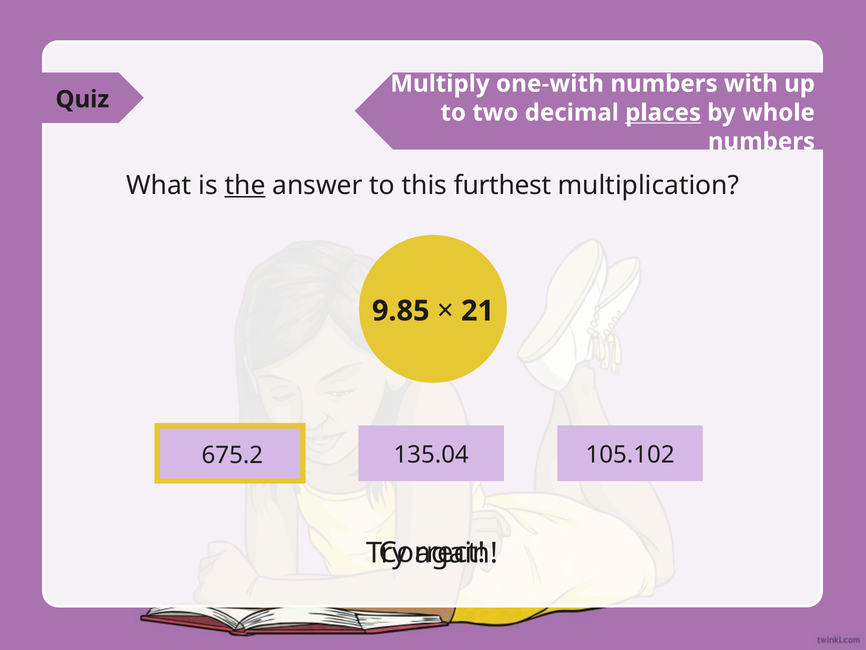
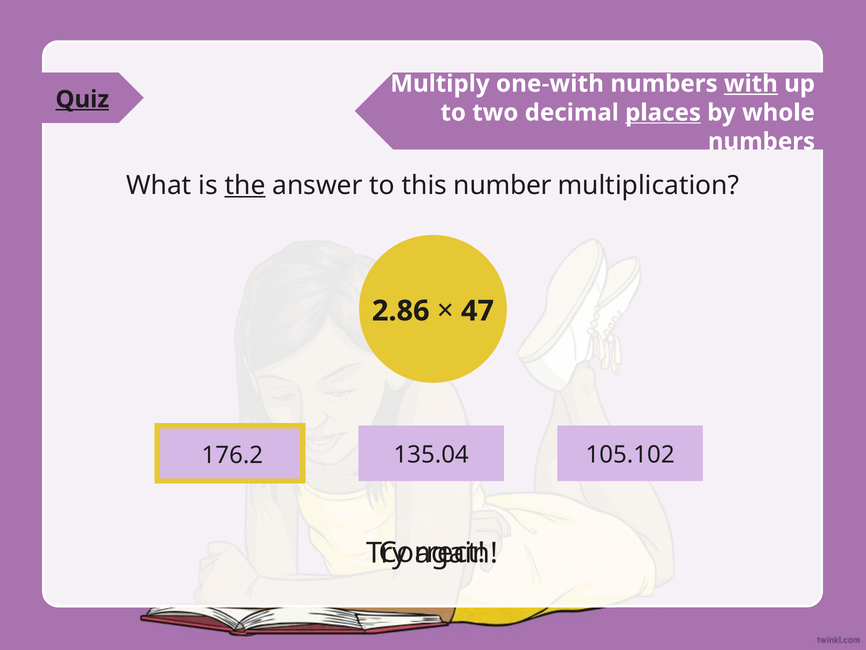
with underline: none -> present (751, 84)
Quiz underline: none -> present (82, 99)
furthest: furthest -> number (503, 185)
9.85: 9.85 -> 2.86 (401, 311)
21: 21 -> 47 (478, 311)
675.2: 675.2 -> 176.2 (232, 455)
